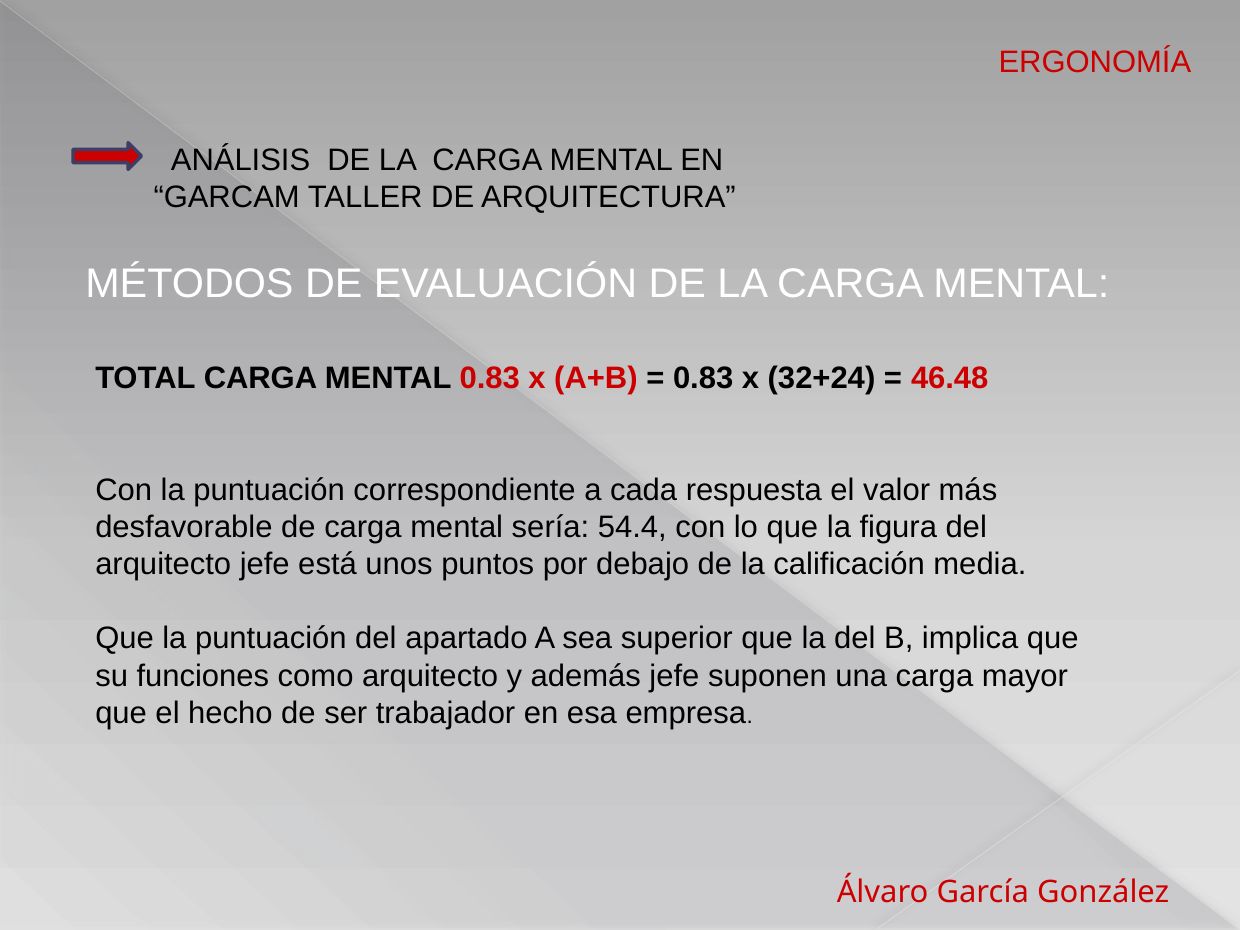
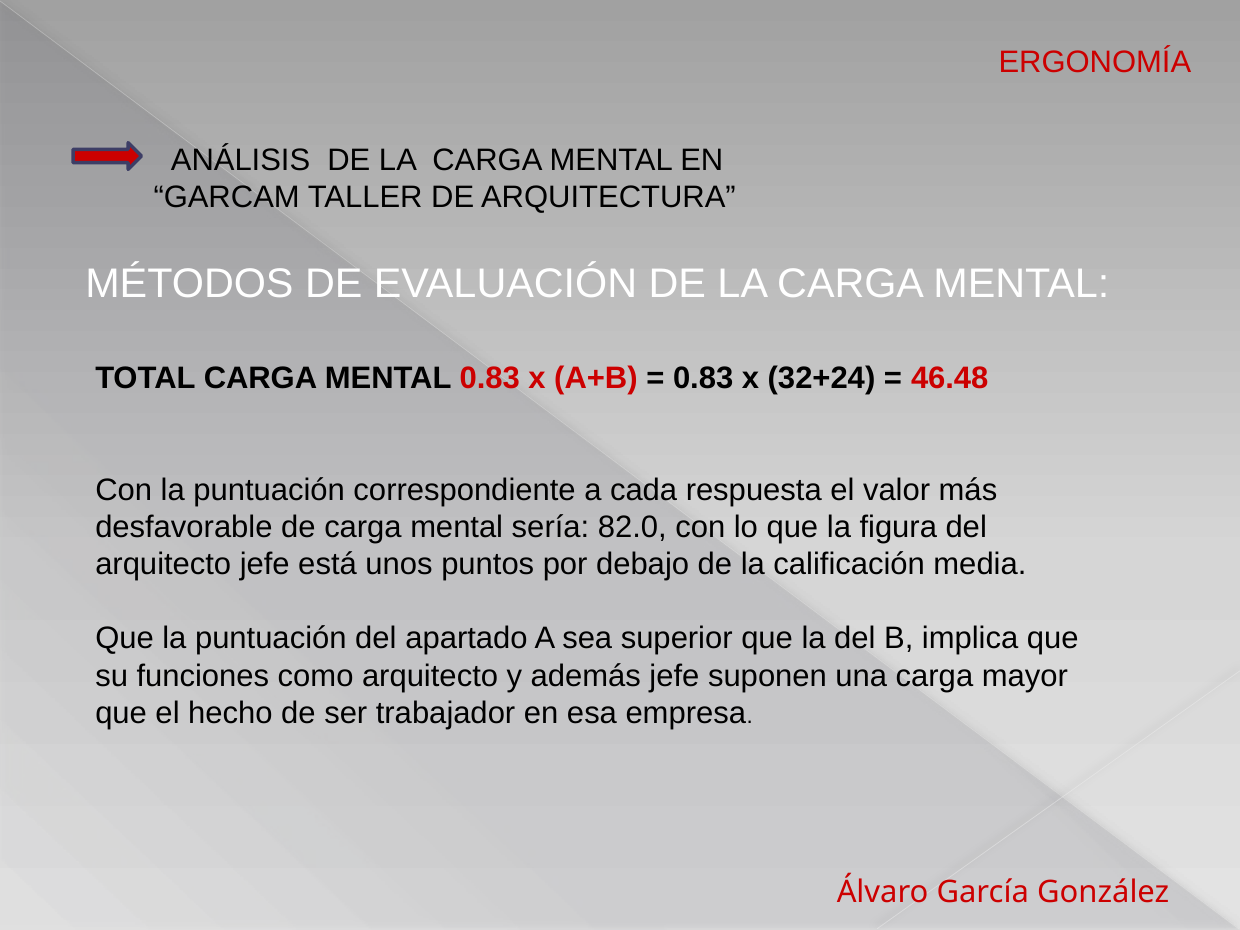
54.4: 54.4 -> 82.0 (632, 527)
